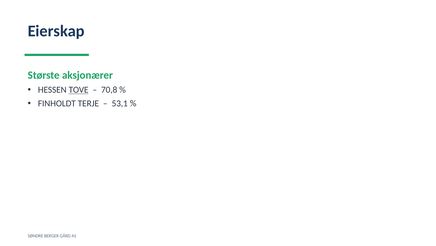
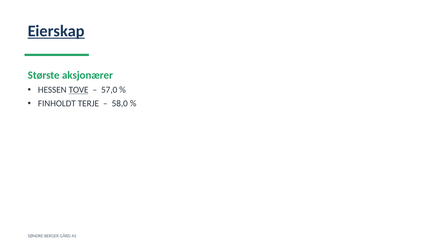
Eierskap underline: none -> present (56, 31)
70,8: 70,8 -> 57,0 (109, 90)
53,1: 53,1 -> 58,0 (120, 103)
